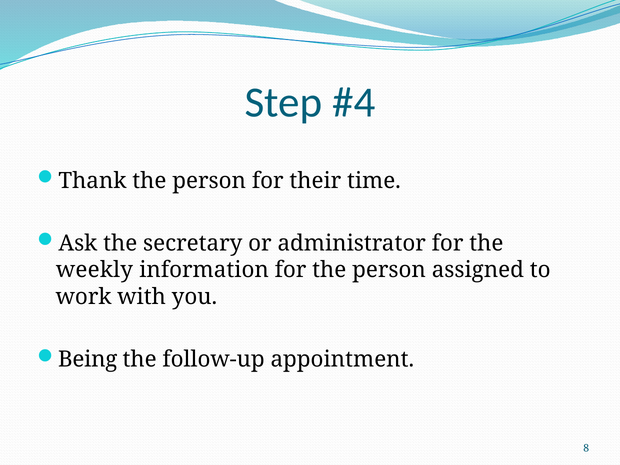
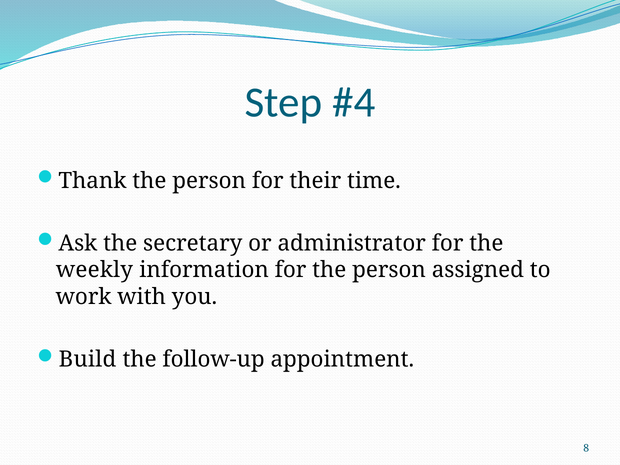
Being: Being -> Build (87, 360)
